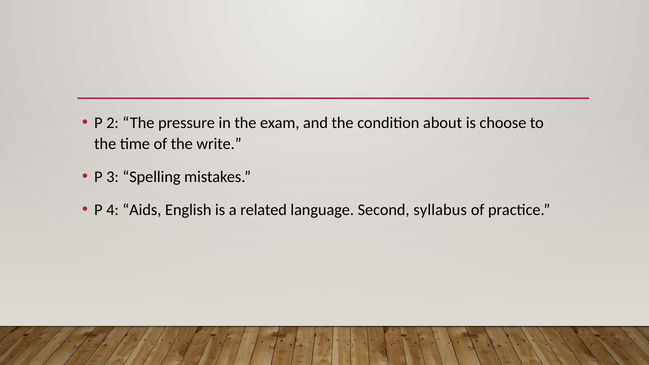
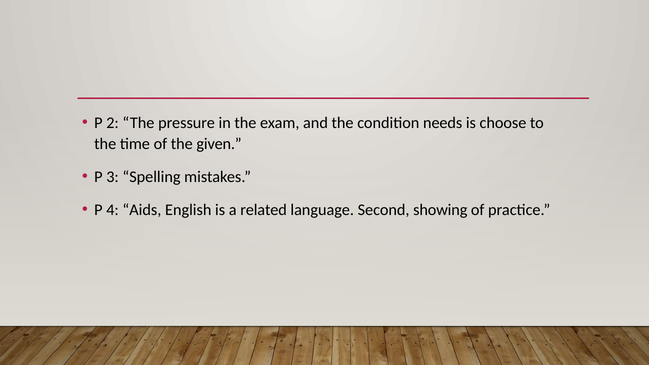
about: about -> needs (443, 123)
write: write -> given (219, 144)
syllabus: syllabus -> showing (440, 210)
